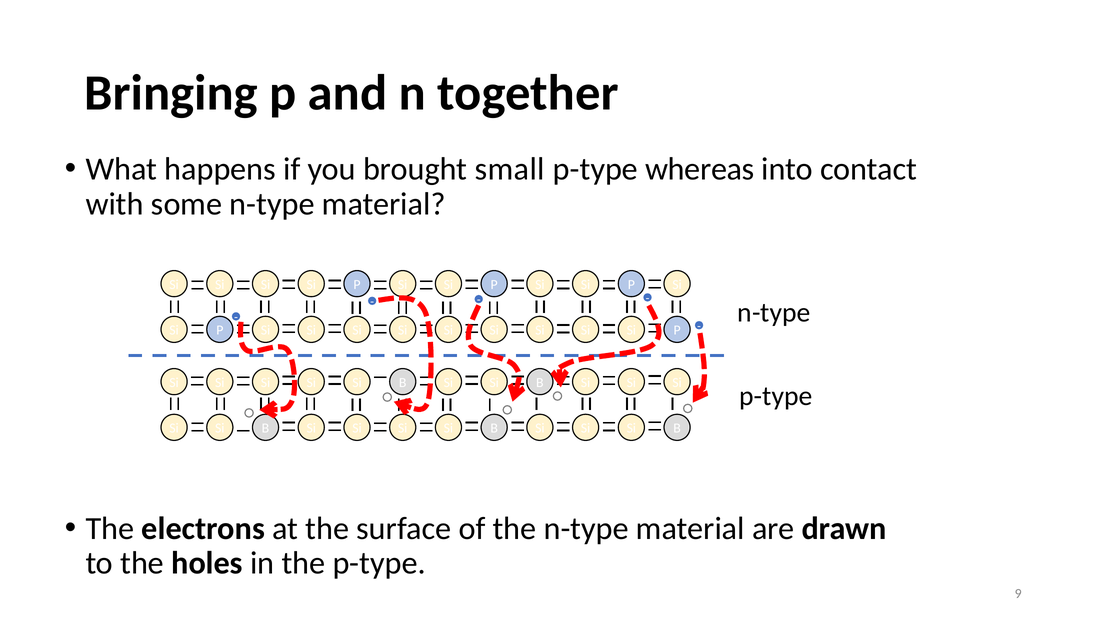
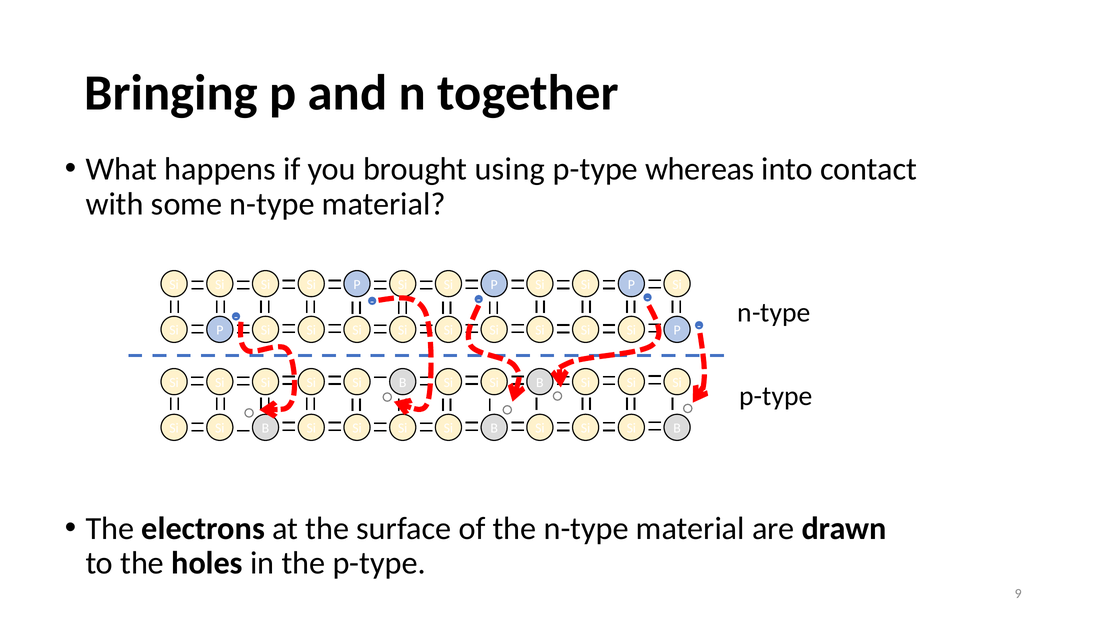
small: small -> using (510, 169)
